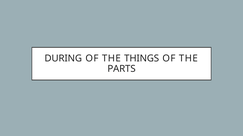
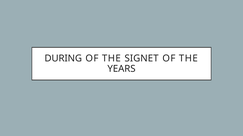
THINGS: THINGS -> SIGNET (142, 59)
PARTS: PARTS -> YEARS (121, 69)
